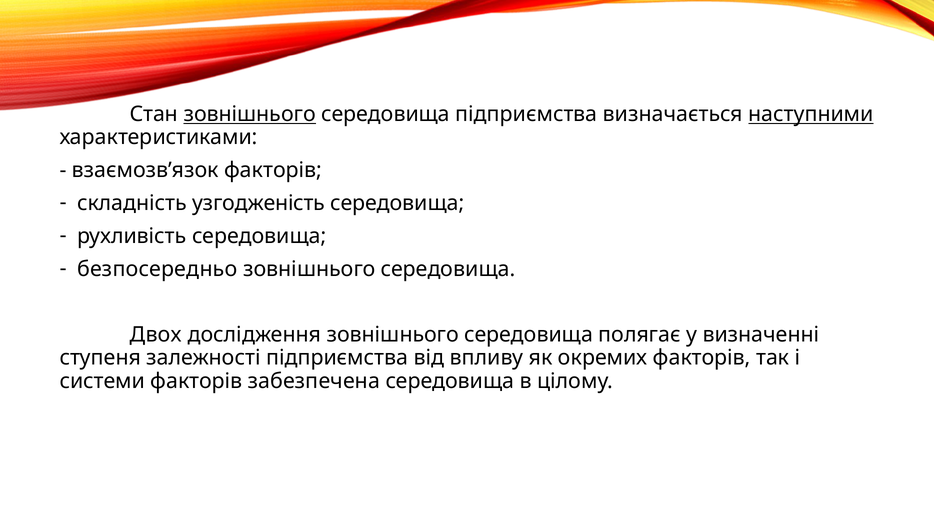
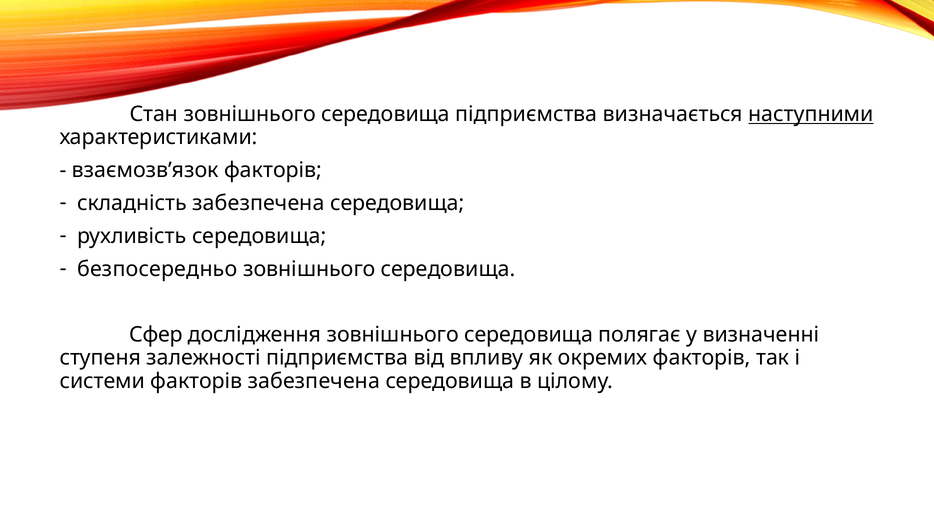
зовнішнього underline: present -> none (250, 114)
складність узгодженість: узгодженість -> забезпечена (259, 203)
Двох: Двох -> Сфер (156, 334)
